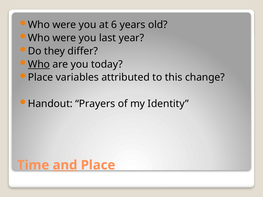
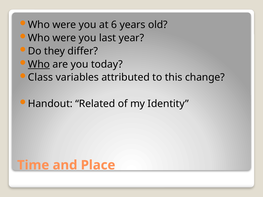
Place: Place -> Class (40, 78)
Prayers: Prayers -> Related (95, 104)
and underline: present -> none (65, 165)
